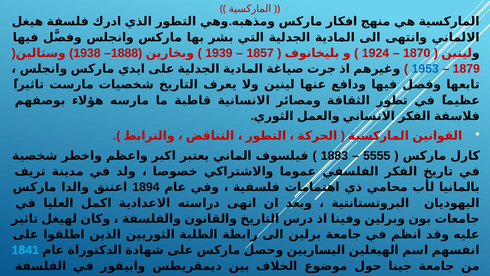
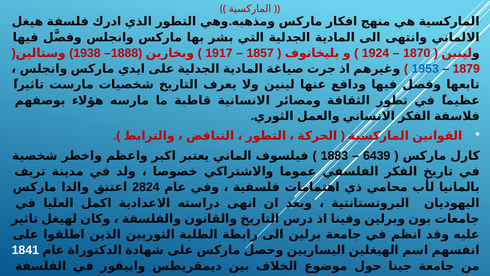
1939: 1939 -> 1917 (219, 53)
5555: 5555 -> 6439 (377, 156)
1894: 1894 -> 2824 (146, 187)
1841 colour: light blue -> white (25, 250)
